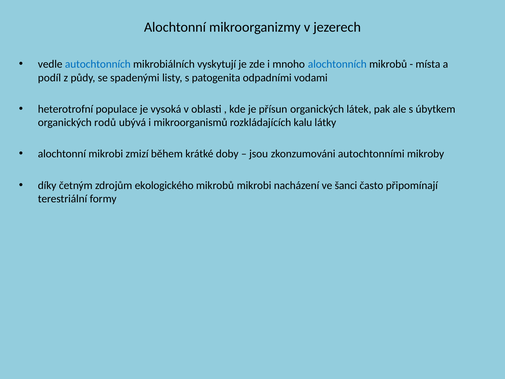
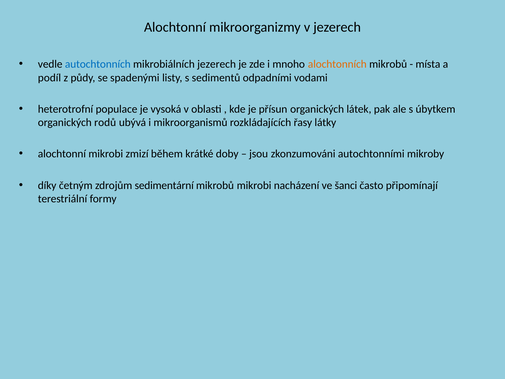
mikrobiálních vyskytují: vyskytují -> jezerech (217, 64)
alochtonních colour: blue -> orange (337, 64)
patogenita: patogenita -> sedimentů (216, 78)
kalu: kalu -> řasy (303, 122)
ekologického: ekologického -> sedimentární (164, 185)
